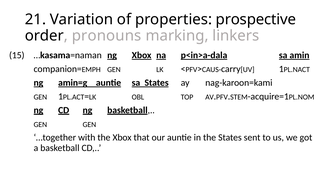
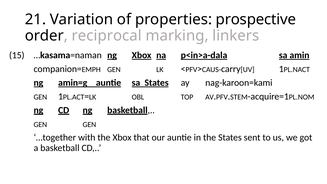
pronouns: pronouns -> reciprocal (107, 36)
